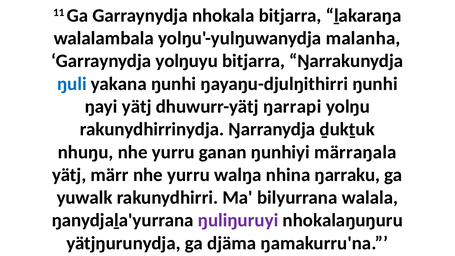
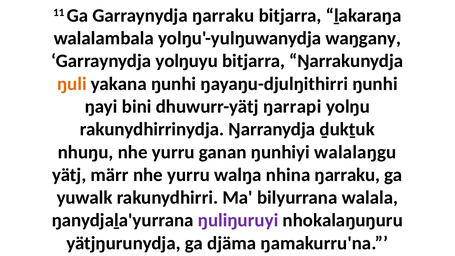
Garraynydja nhokala: nhokala -> ŋarraku (223, 16)
malanha: malanha -> waŋgany (363, 38)
ŋuli colour: blue -> orange (72, 84)
ŋayi yätj: yätj -> bini (137, 107)
märraŋala: märraŋala -> walalaŋgu (355, 152)
